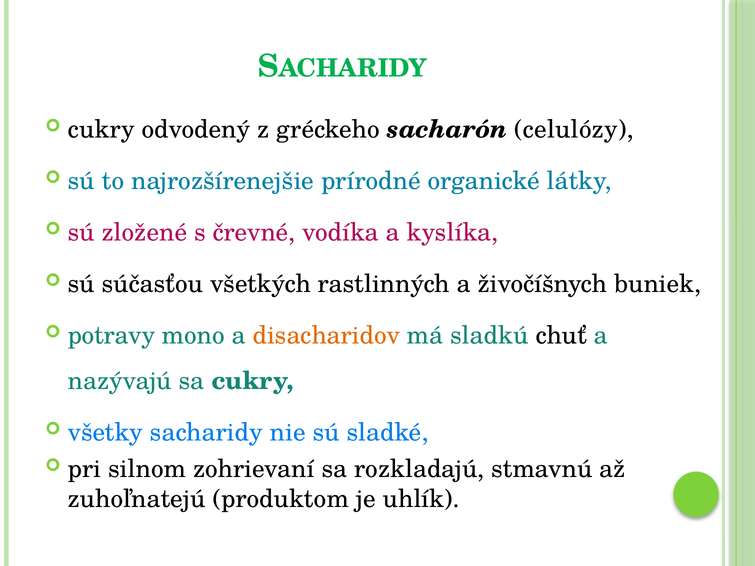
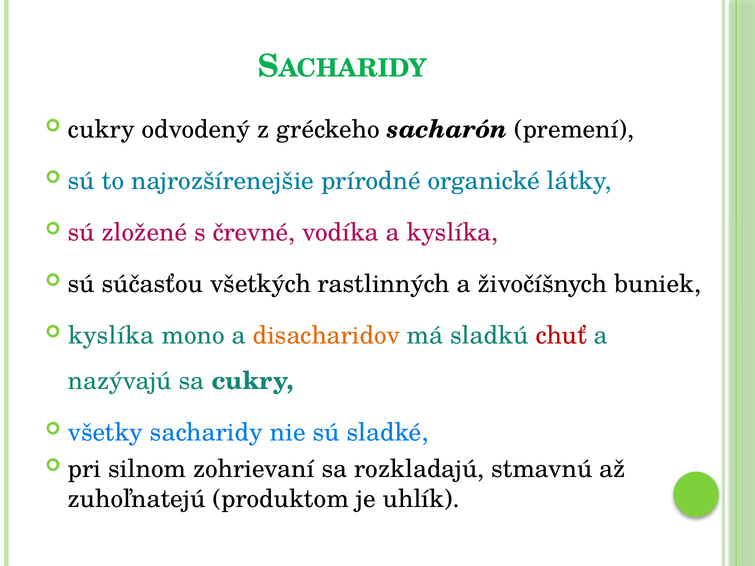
celulózy: celulózy -> premení (574, 129)
potravy: potravy -> kyslíka (111, 336)
chuť colour: black -> red (561, 336)
